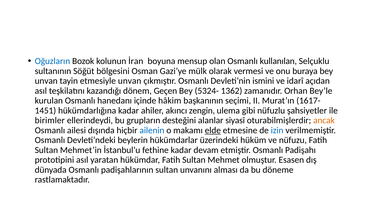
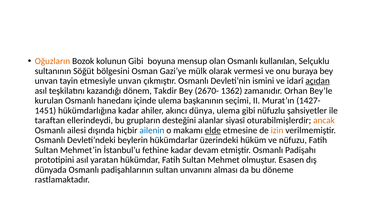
Oğuzların colour: blue -> orange (52, 61)
kolunun İran: İran -> Gibi (136, 61)
açıdan underline: none -> present (318, 81)
Geçen: Geçen -> Takdir (165, 91)
5324-: 5324- -> 2670- (207, 91)
içinde hâkim: hâkim -> ulema (170, 101)
1617-: 1617- -> 1427- (308, 101)
zengin: zengin -> dünya (202, 110)
birimler: birimler -> taraftan (50, 120)
izin colour: blue -> orange (277, 130)
